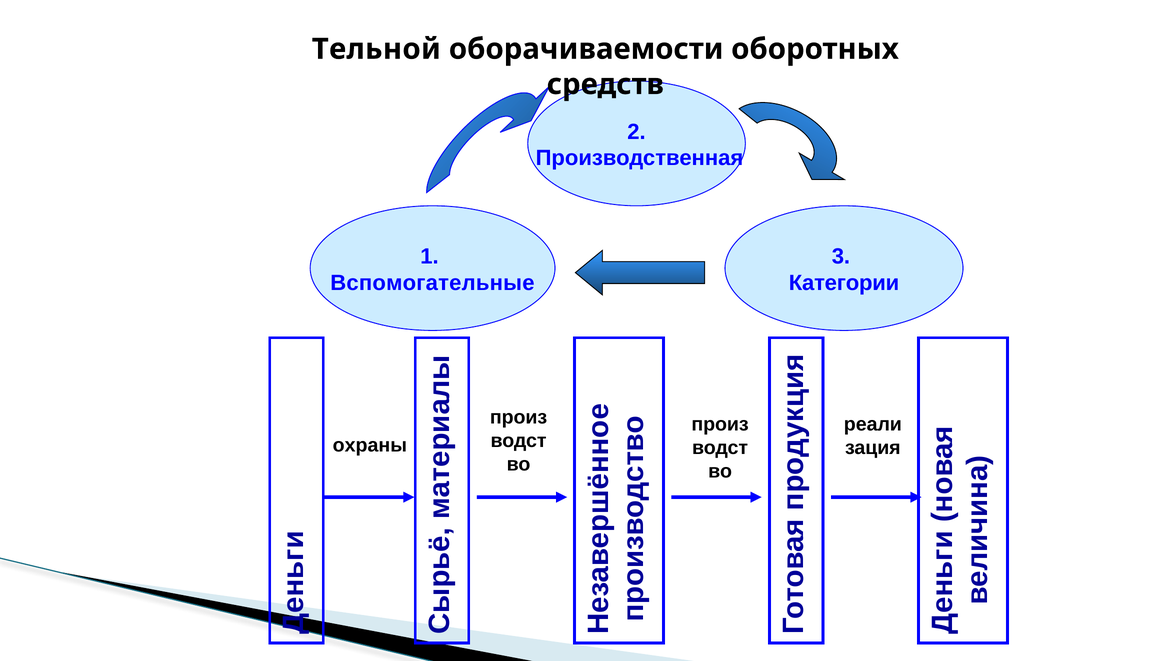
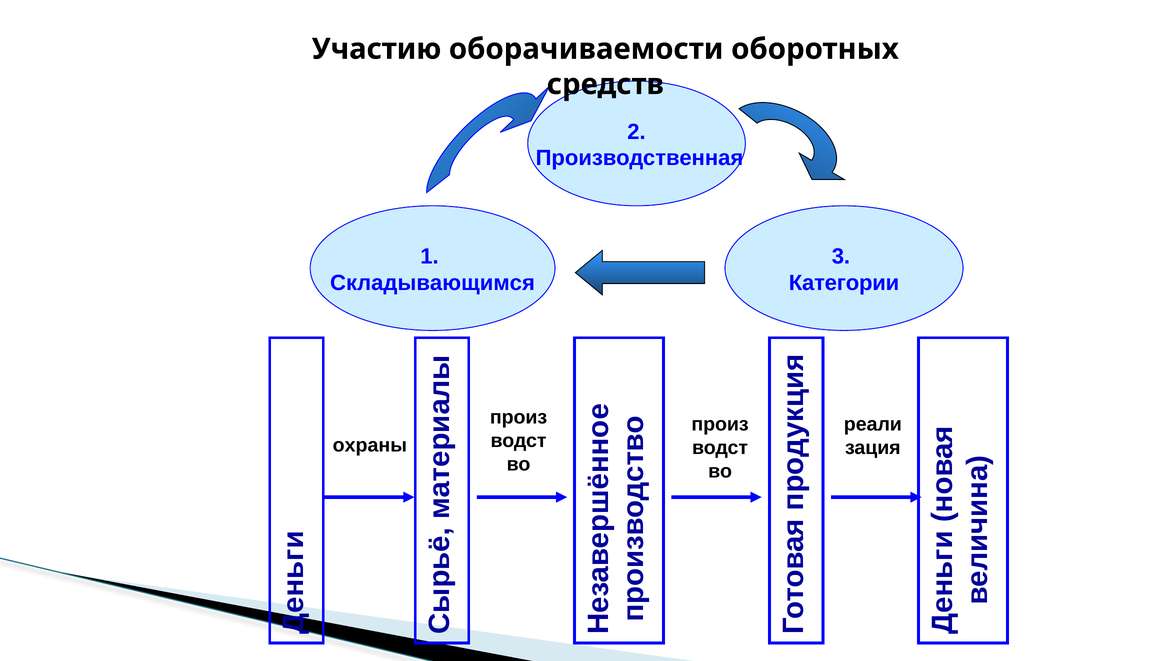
Тельной: Тельной -> Участию (376, 49)
Вспомогательные: Вспомогательные -> Складывающимся (432, 283)
